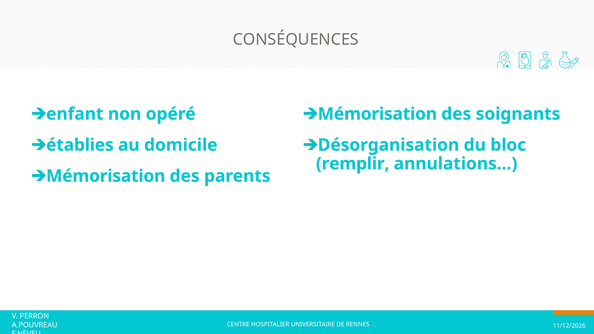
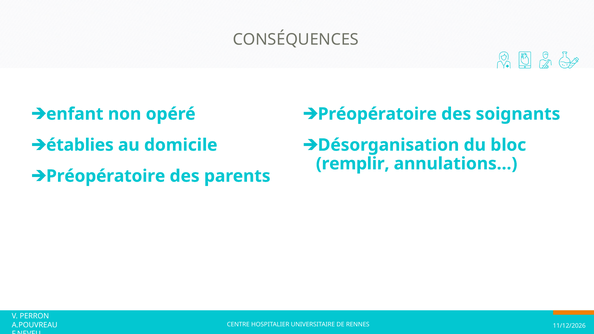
Mémorisation: Mémorisation -> Préopératoire (377, 114)
Mémorisation: Mémorisation -> Préopératoire (106, 176)
